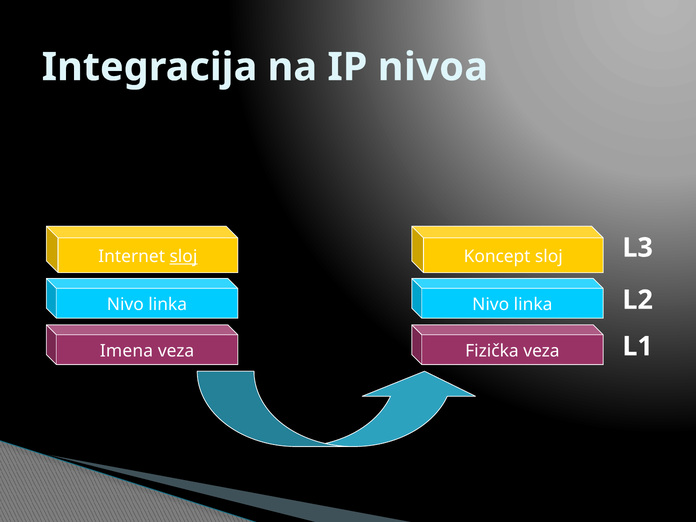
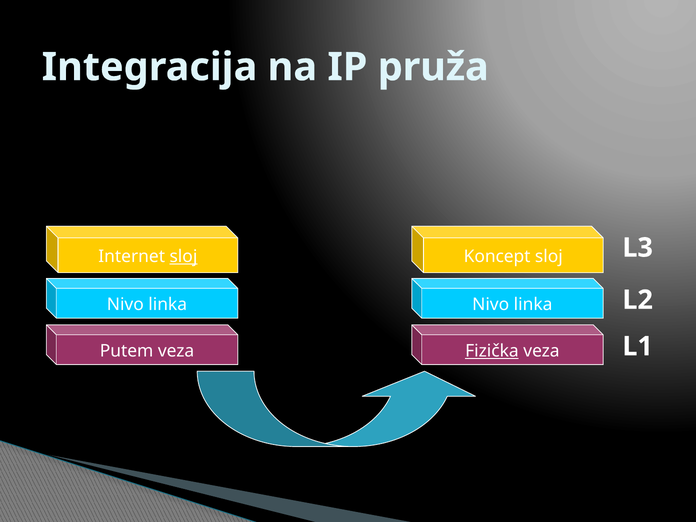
nivoa: nivoa -> pruža (433, 67)
Imena: Imena -> Putem (127, 351)
Fizička underline: none -> present (492, 351)
